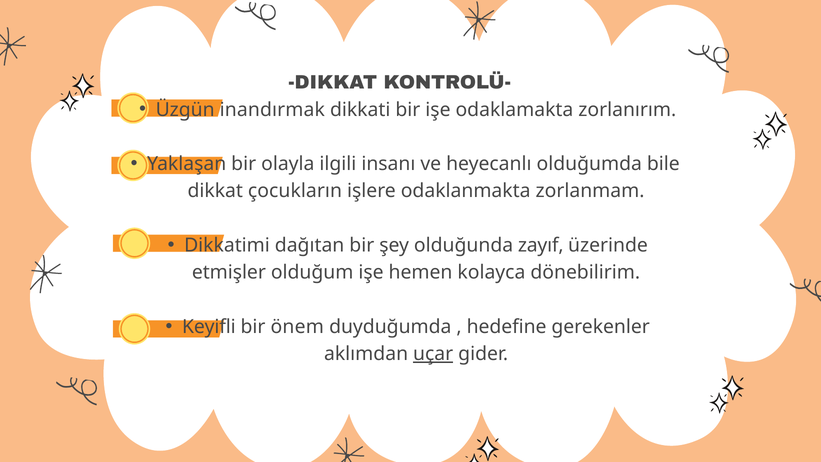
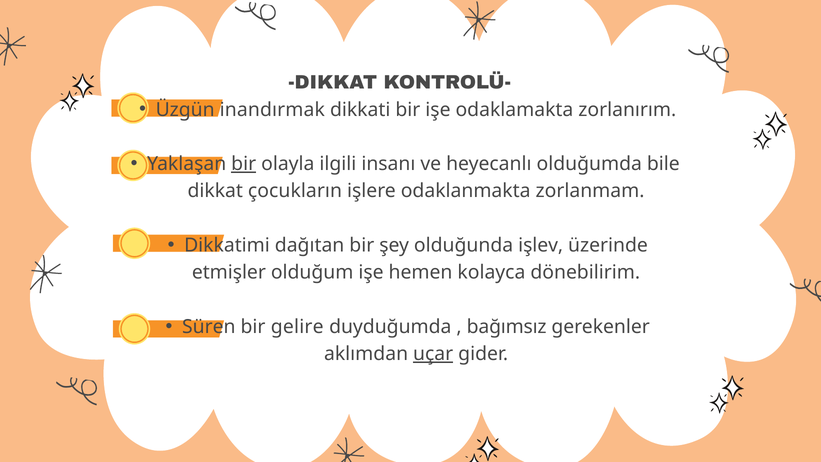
bir underline: none -> present (244, 164)
zayıf: zayıf -> işlev (541, 245)
Keyifli: Keyifli -> Süren (209, 327)
önem: önem -> gelire (297, 327)
hedefine: hedefine -> bağımsız (507, 327)
